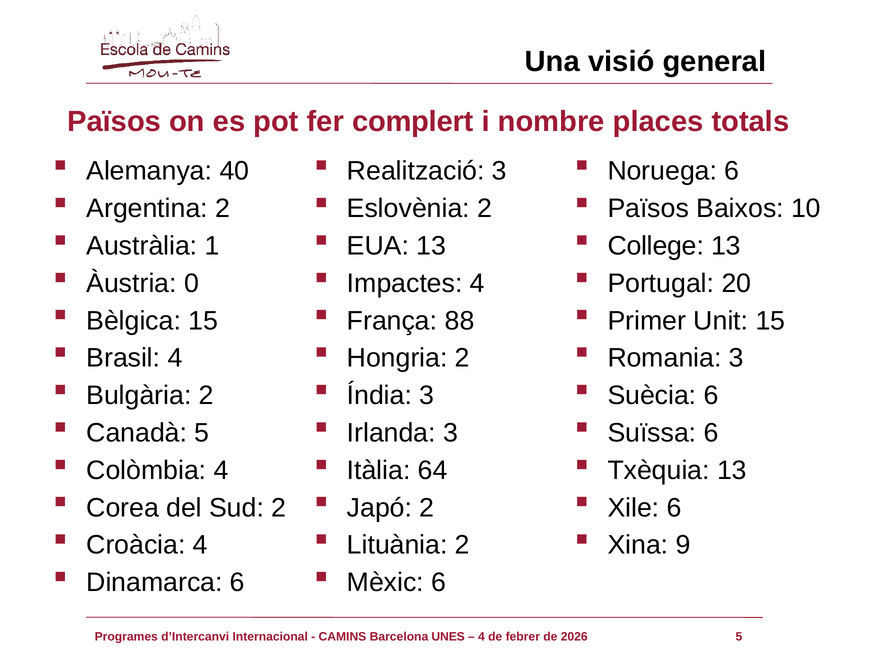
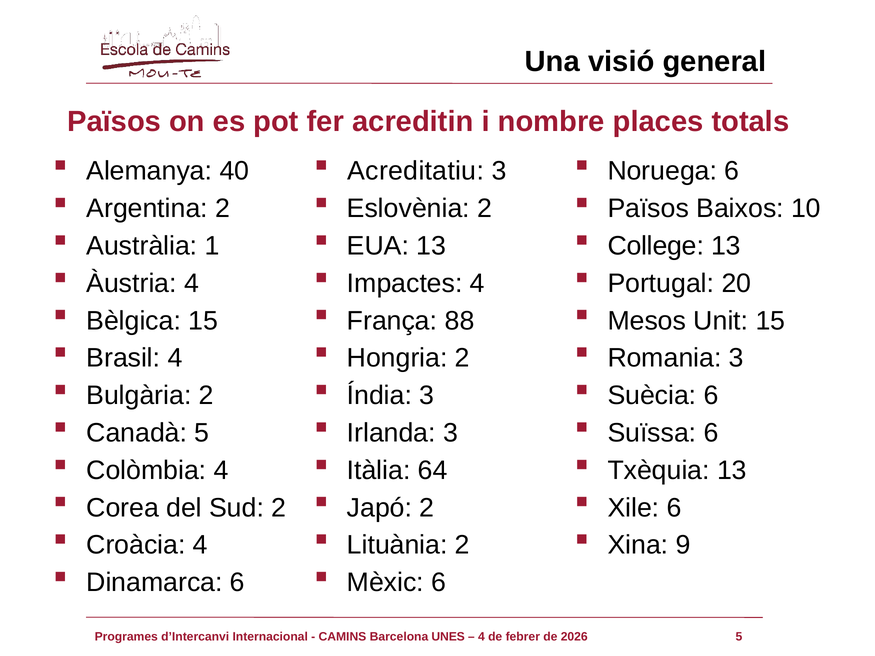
complert: complert -> acreditin (413, 122)
Realització: Realització -> Acreditatiu (416, 171)
Àustria 0: 0 -> 4 (191, 283)
Primer: Primer -> Mesos (647, 321)
